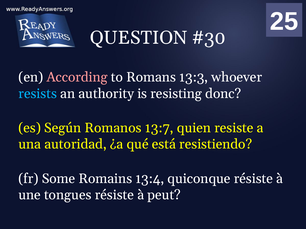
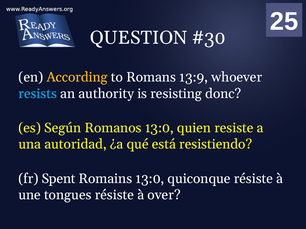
According colour: pink -> yellow (77, 77)
13:3: 13:3 -> 13:9 (194, 77)
Romanos 13:7: 13:7 -> 13:0 (159, 128)
Some: Some -> Spent (59, 179)
Romains 13:4: 13:4 -> 13:0 (150, 179)
peut: peut -> over (164, 195)
